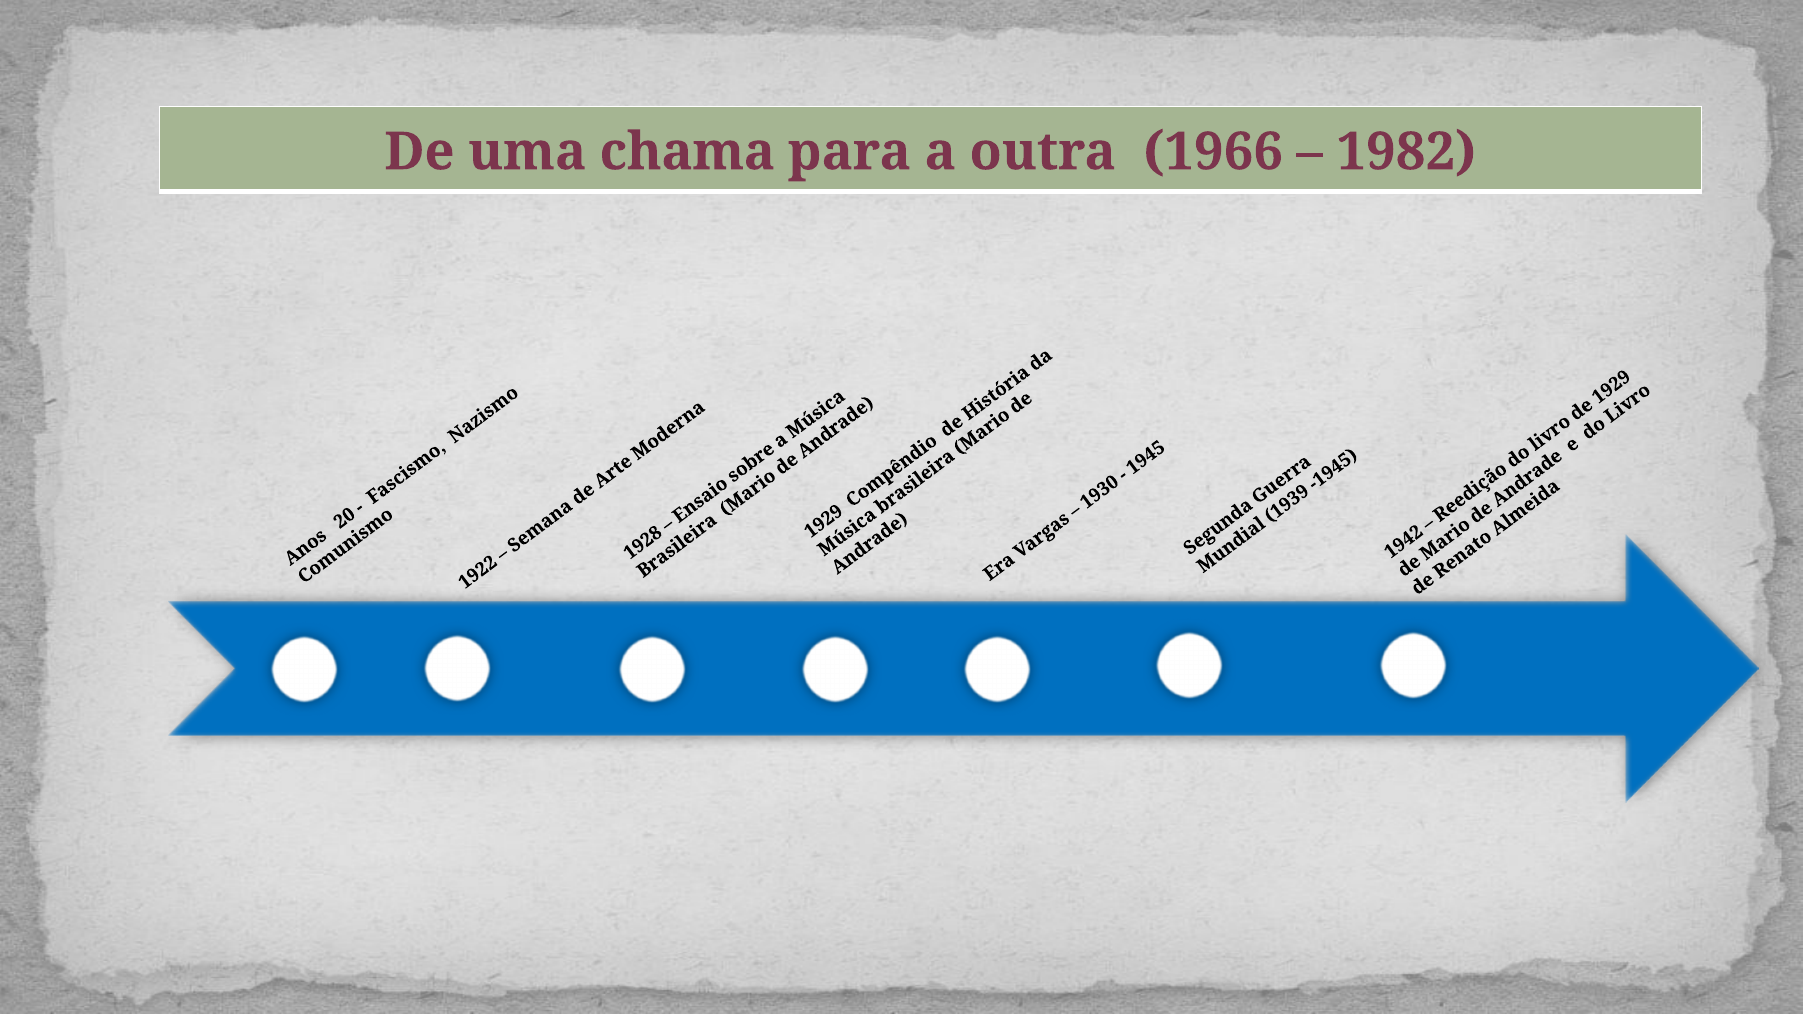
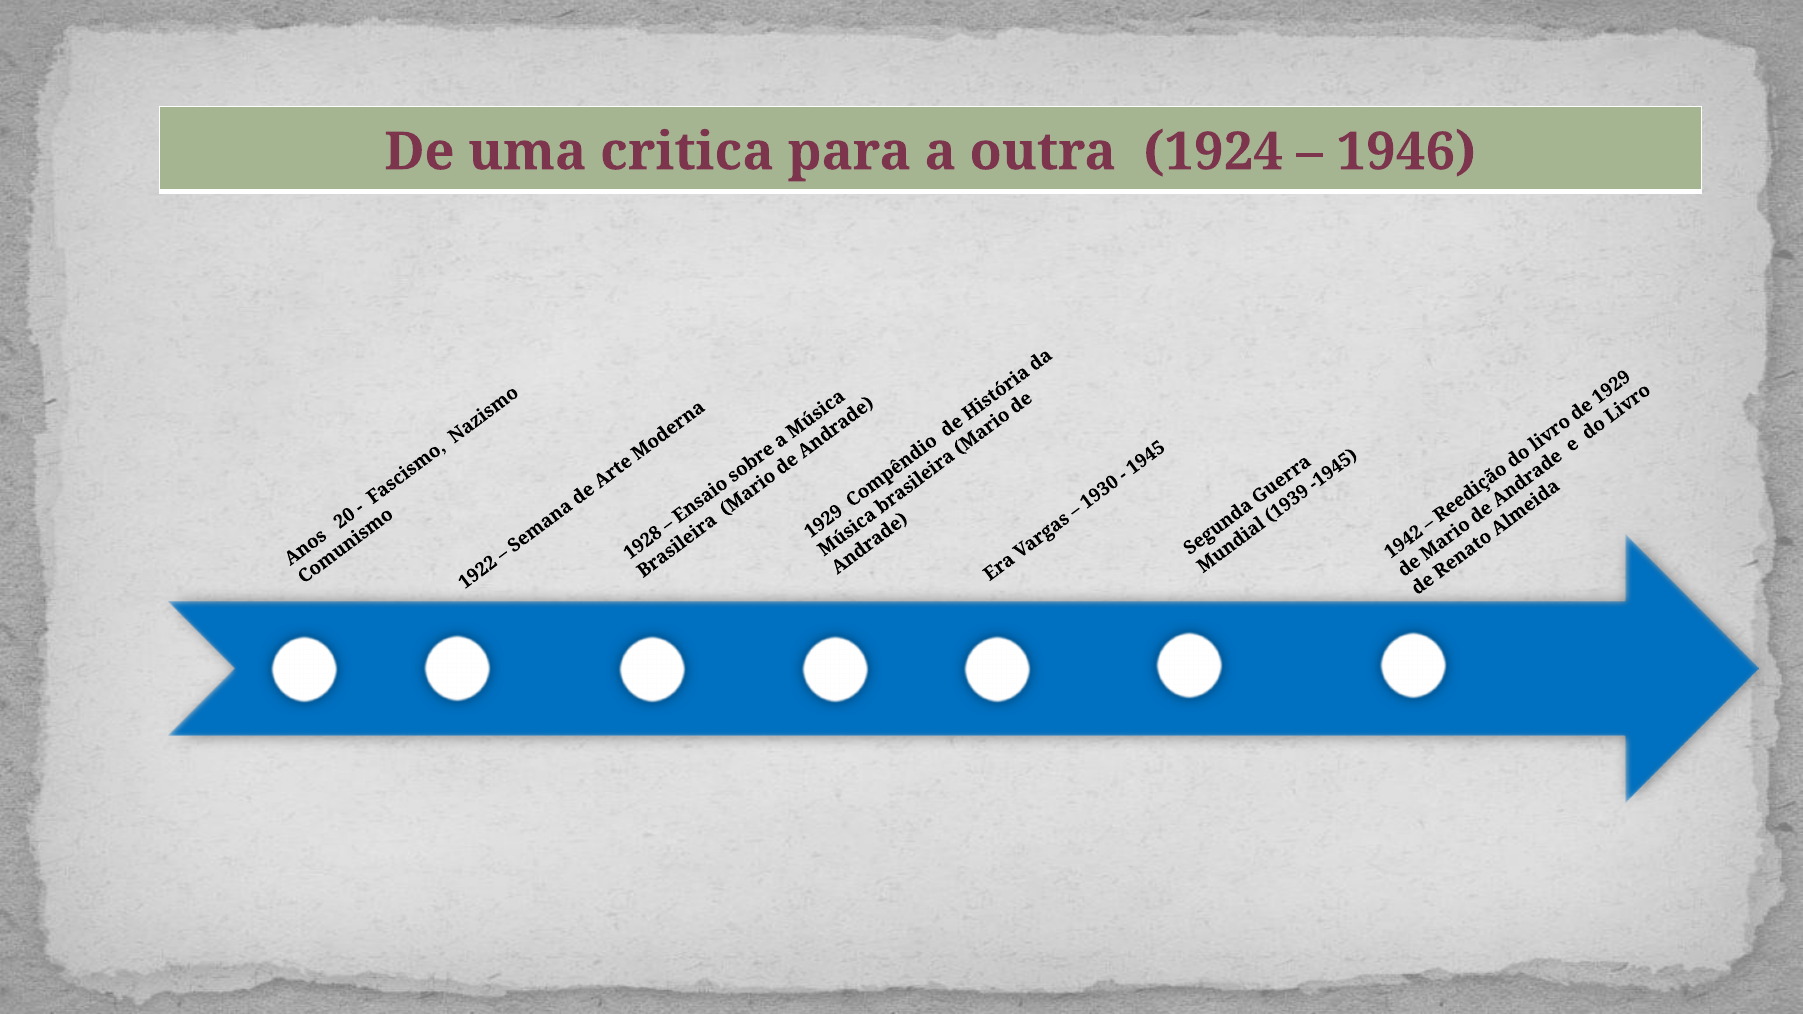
chama: chama -> critica (687, 152)
1966: 1966 -> 1924 (1213, 152)
1982: 1982 -> 1946 (1406, 152)
